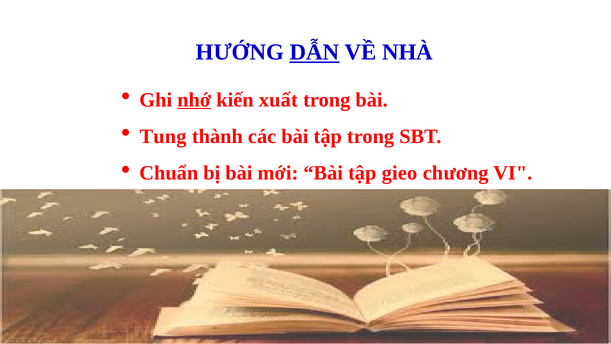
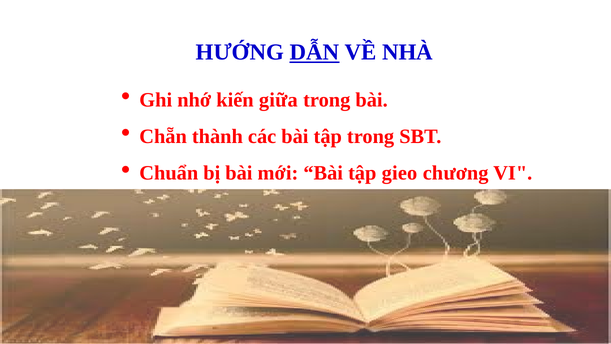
nhớ underline: present -> none (194, 100)
xuất: xuất -> giữa (278, 100)
Tung: Tung -> Chẵn (163, 136)
